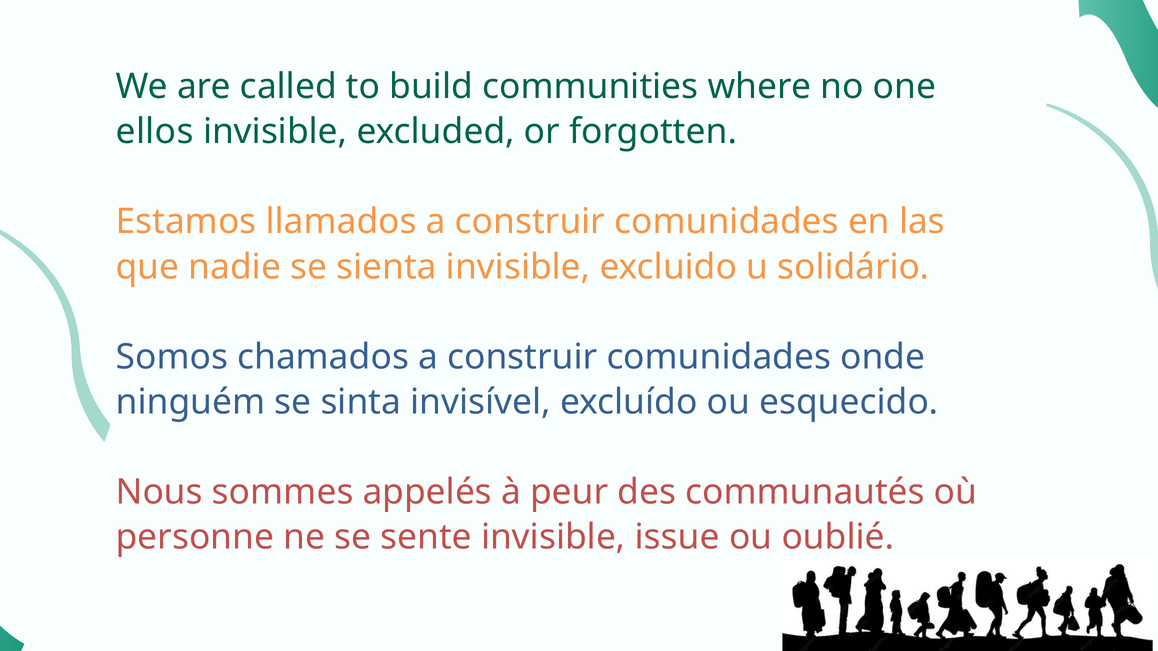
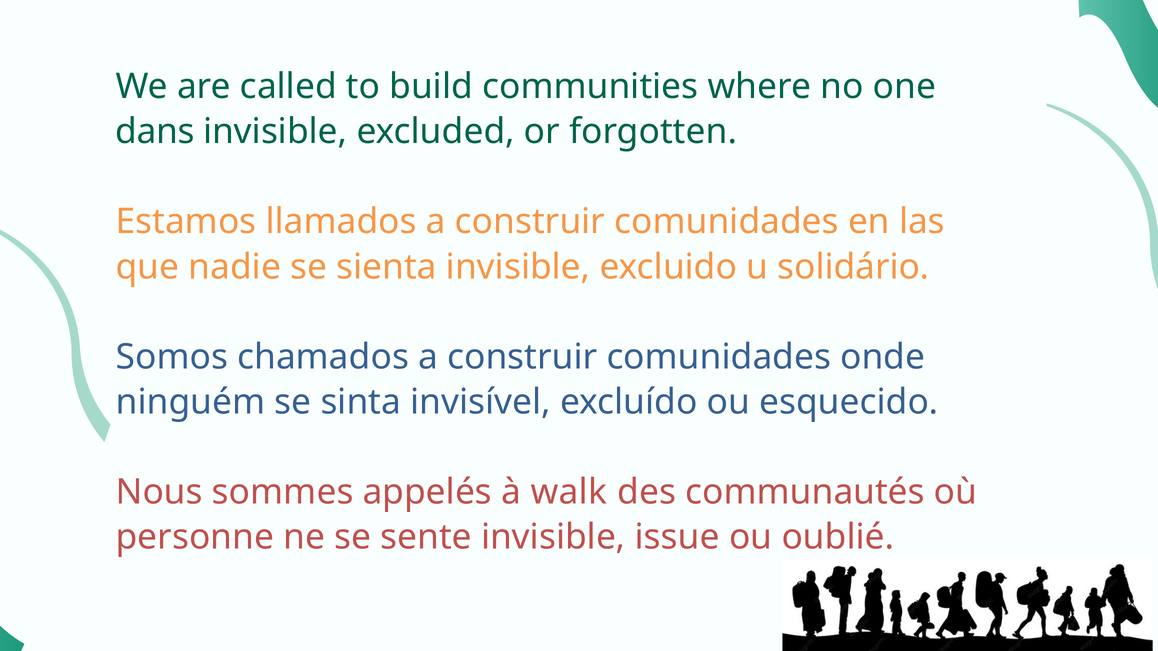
ellos: ellos -> dans (155, 132)
peur: peur -> walk (569, 492)
